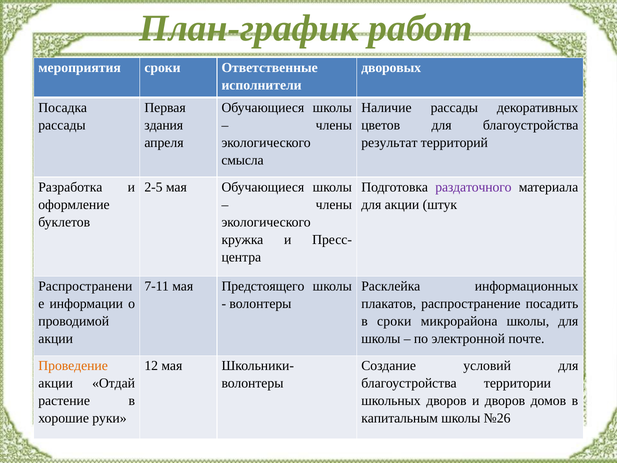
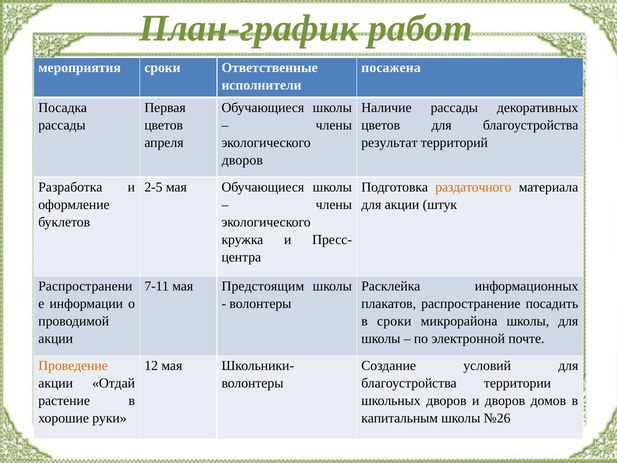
дворовых: дворовых -> посажена (391, 68)
здания: здания -> цветов (164, 125)
смысла: смысла -> дворов (242, 160)
раздаточного colour: purple -> orange (473, 187)
Предстоящего: Предстоящего -> Предстоящим (263, 286)
